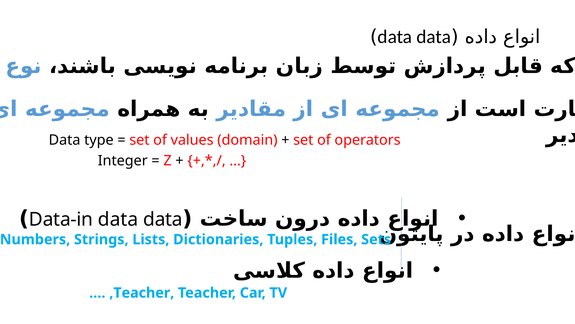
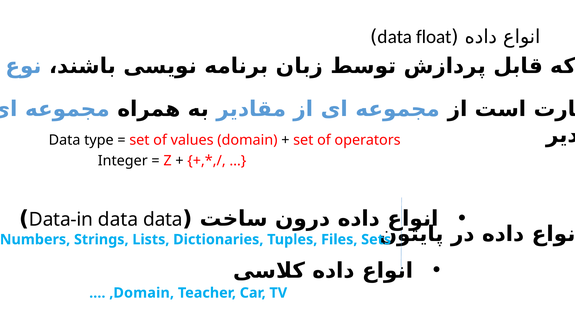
data: data -> float (434, 37)
Teacher: Teacher -> Domain (144, 292)
